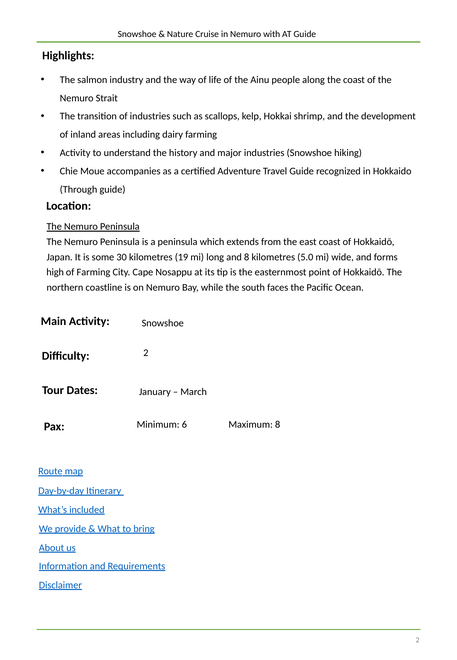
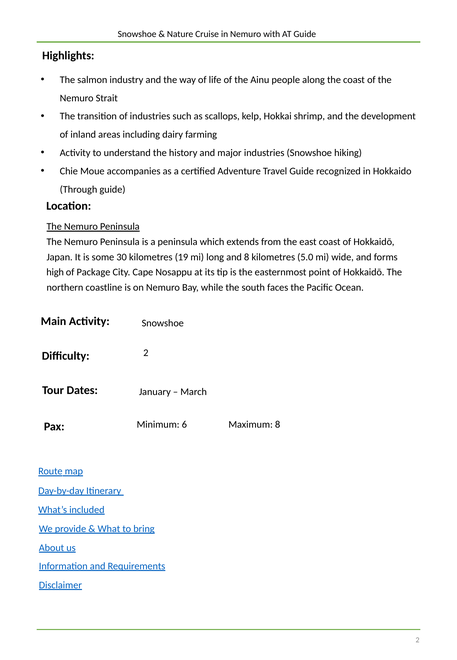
of Farming: Farming -> Package (93, 272)
